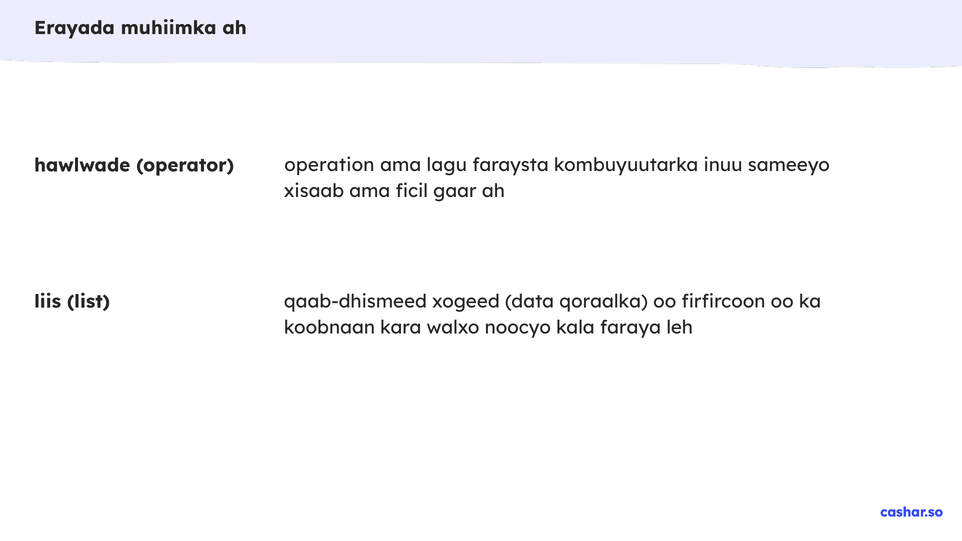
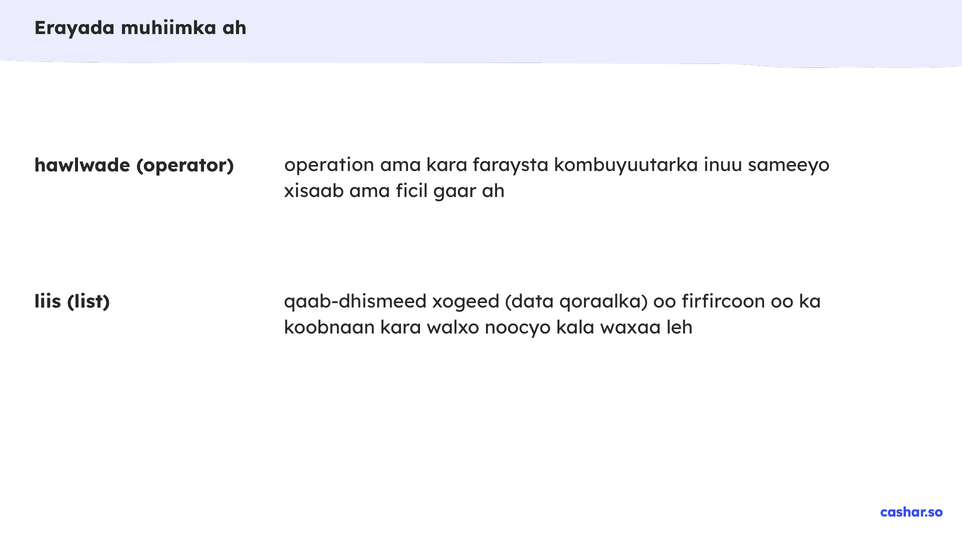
ama lagu: lagu -> kara (447, 165)
faraya: faraya -> waxaa (630, 327)
